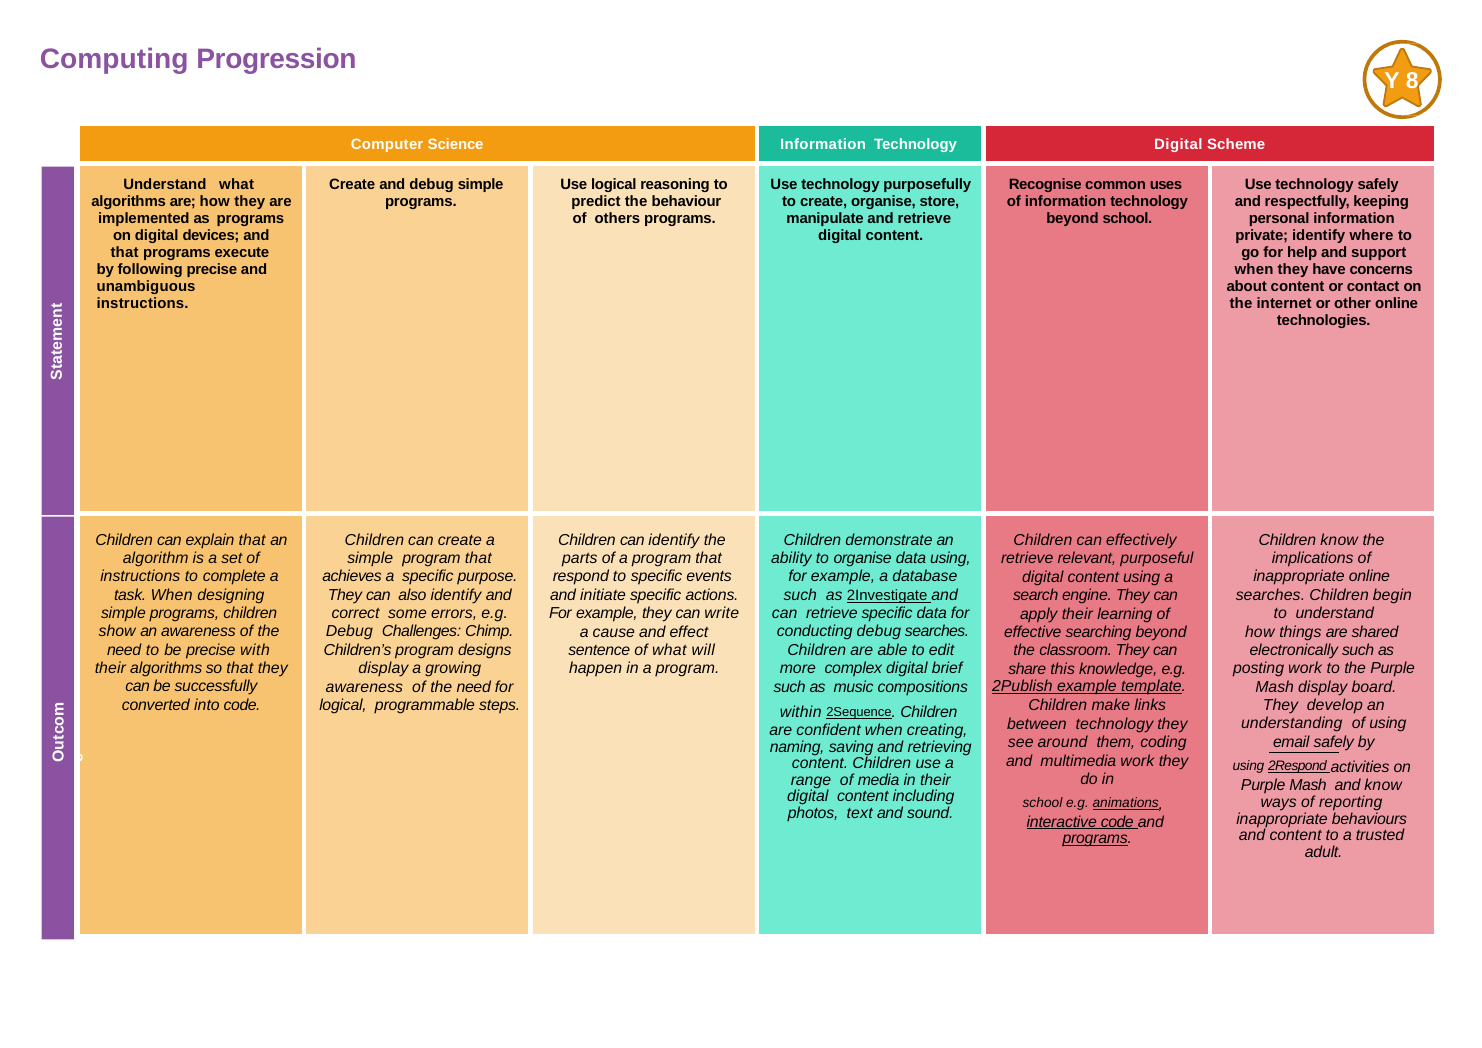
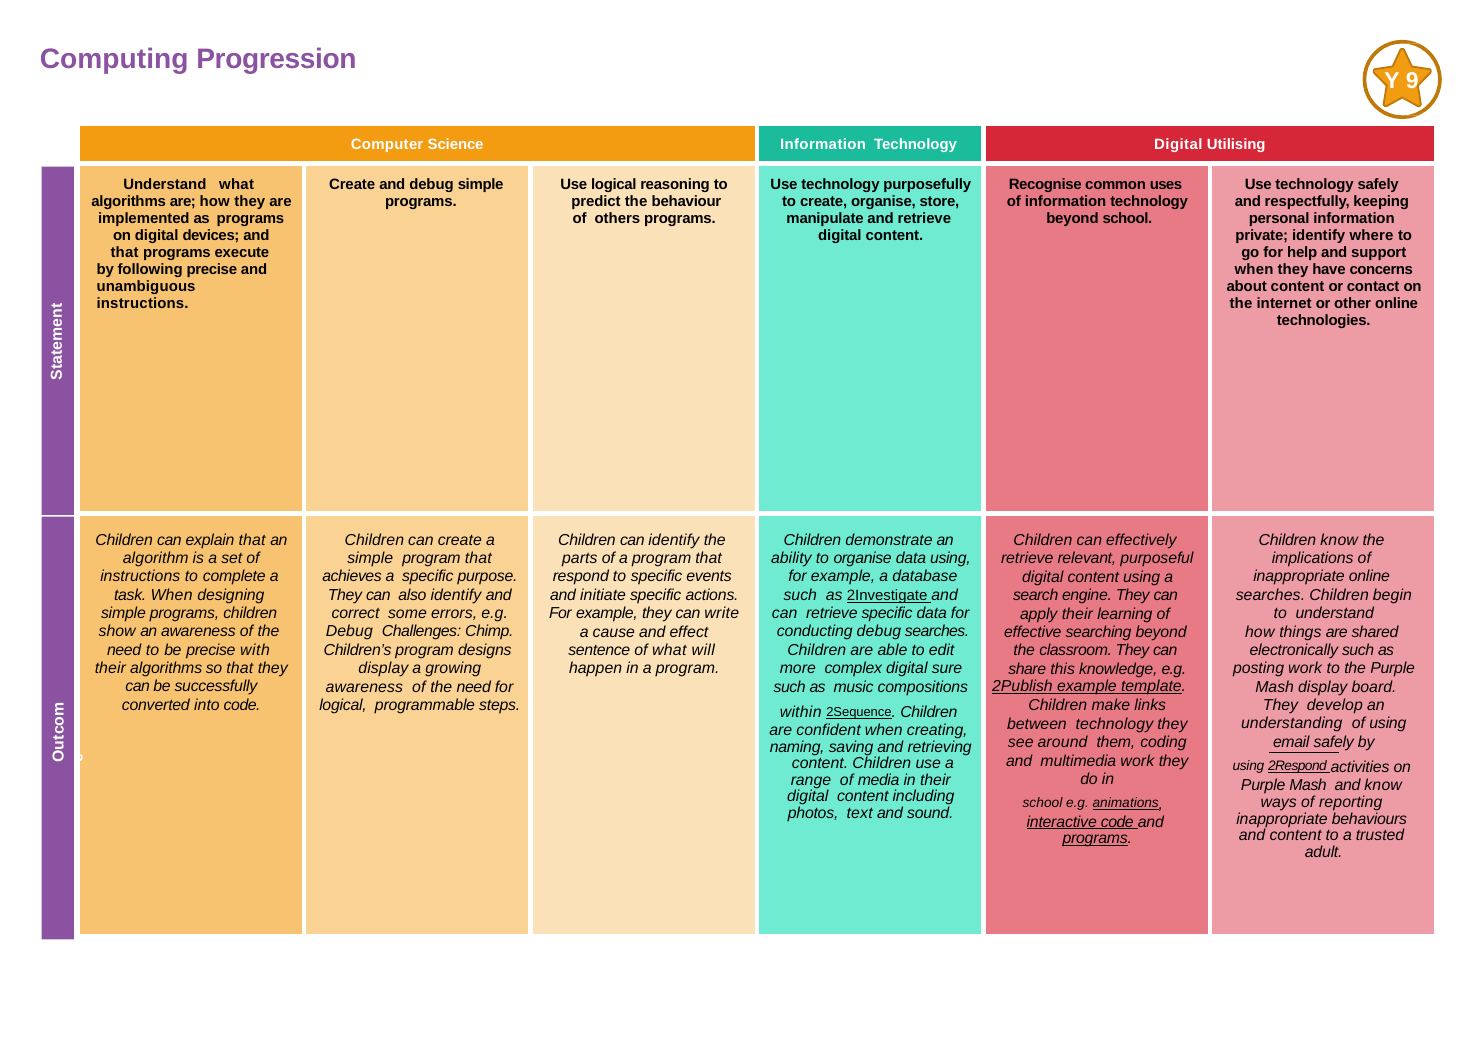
8: 8 -> 9 (1412, 81)
Scheme: Scheme -> Utilising (1236, 145)
brief: brief -> sure (947, 669)
